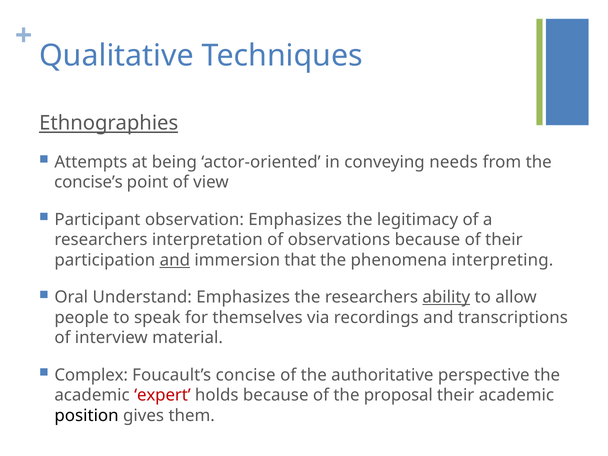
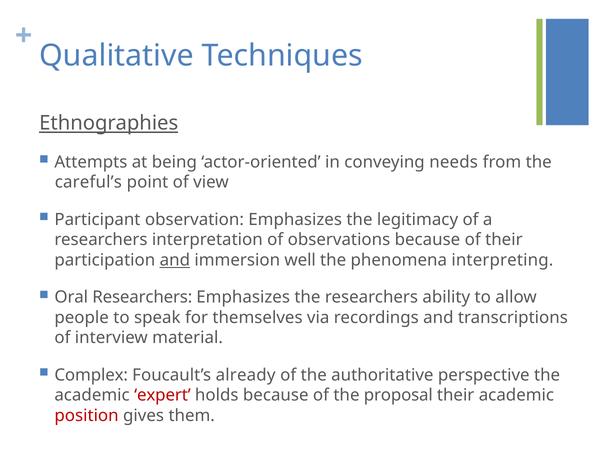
concise’s: concise’s -> careful’s (88, 182)
that: that -> well (300, 260)
Oral Understand: Understand -> Researchers (142, 297)
ability underline: present -> none (446, 297)
concise: concise -> already (246, 375)
position colour: black -> red (87, 416)
